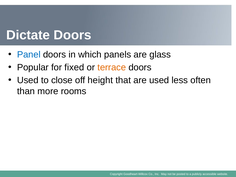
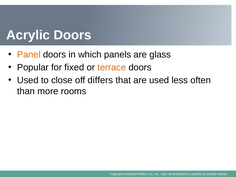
Dictate: Dictate -> Acrylic (28, 35)
Panel colour: blue -> orange (29, 55)
height: height -> differs (100, 80)
